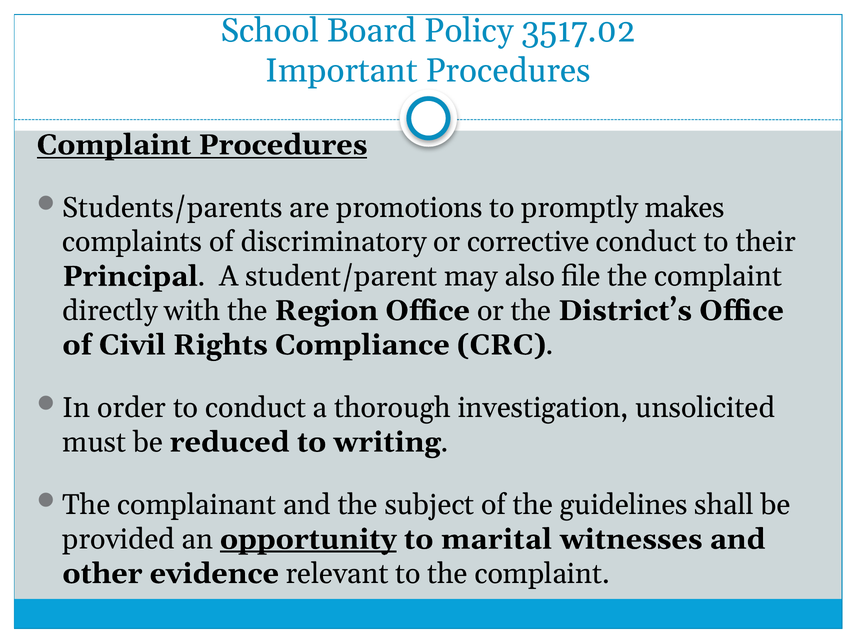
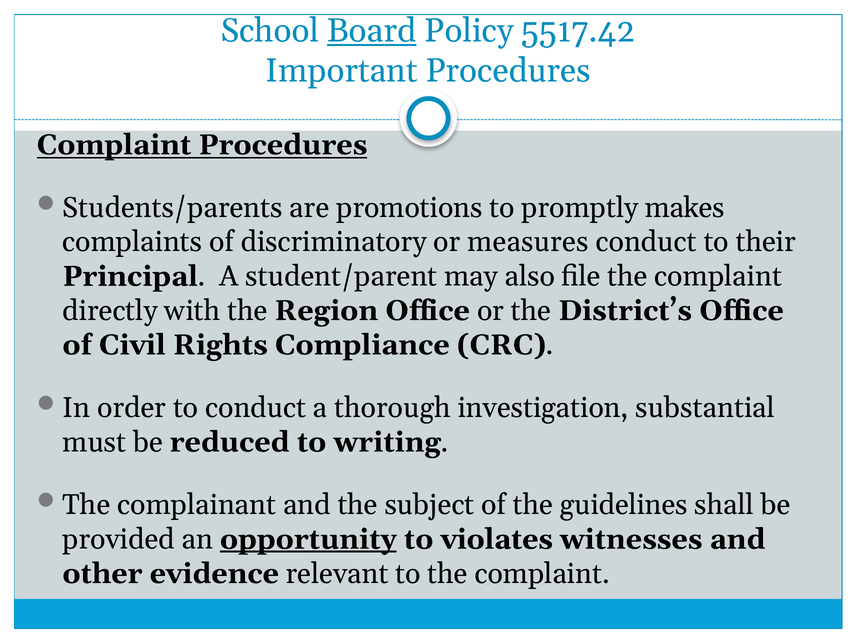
Board underline: none -> present (372, 31)
3517.02: 3517.02 -> 5517.42 (578, 31)
corrective: corrective -> measures (528, 242)
unsolicited: unsolicited -> substantial (705, 408)
marital: marital -> violates (497, 539)
